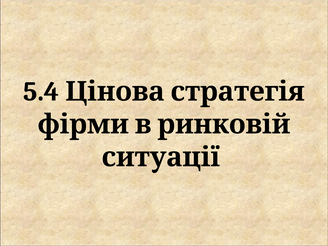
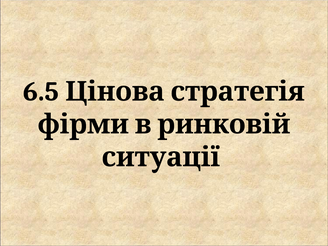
5.4: 5.4 -> 6.5 (41, 92)
